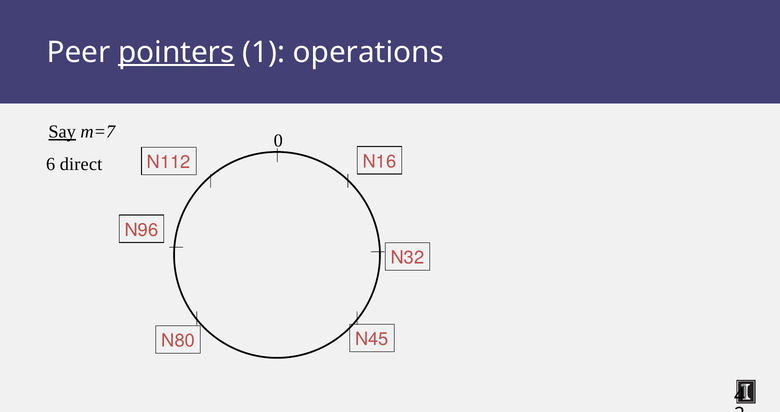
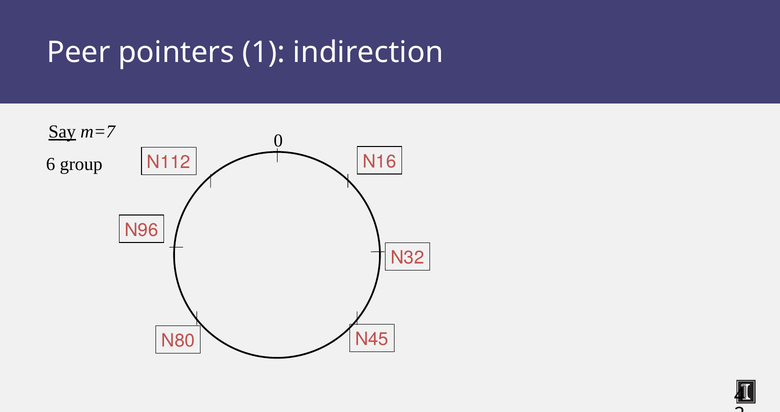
pointers underline: present -> none (176, 52)
operations: operations -> indirection (368, 52)
direct: direct -> group (81, 164)
